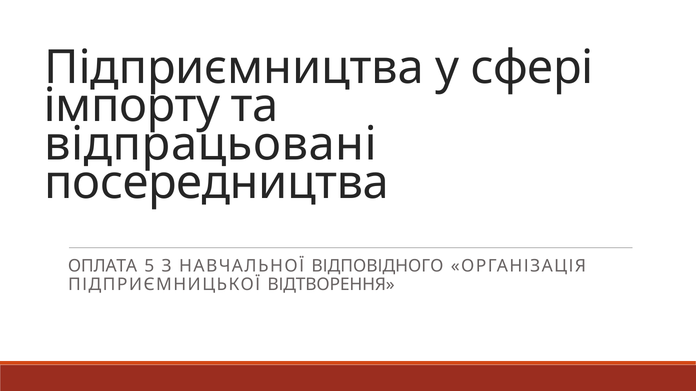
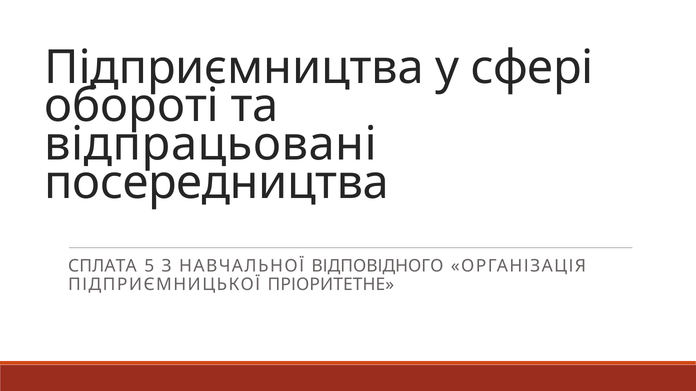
імпорту: імпорту -> обороті (132, 106)
ОПЛАТА: ОПЛАТА -> СПЛАТА (102, 266)
ВІДТВОРЕННЯ: ВІДТВОРЕННЯ -> ПРІОРИТЕТНЕ (331, 285)
